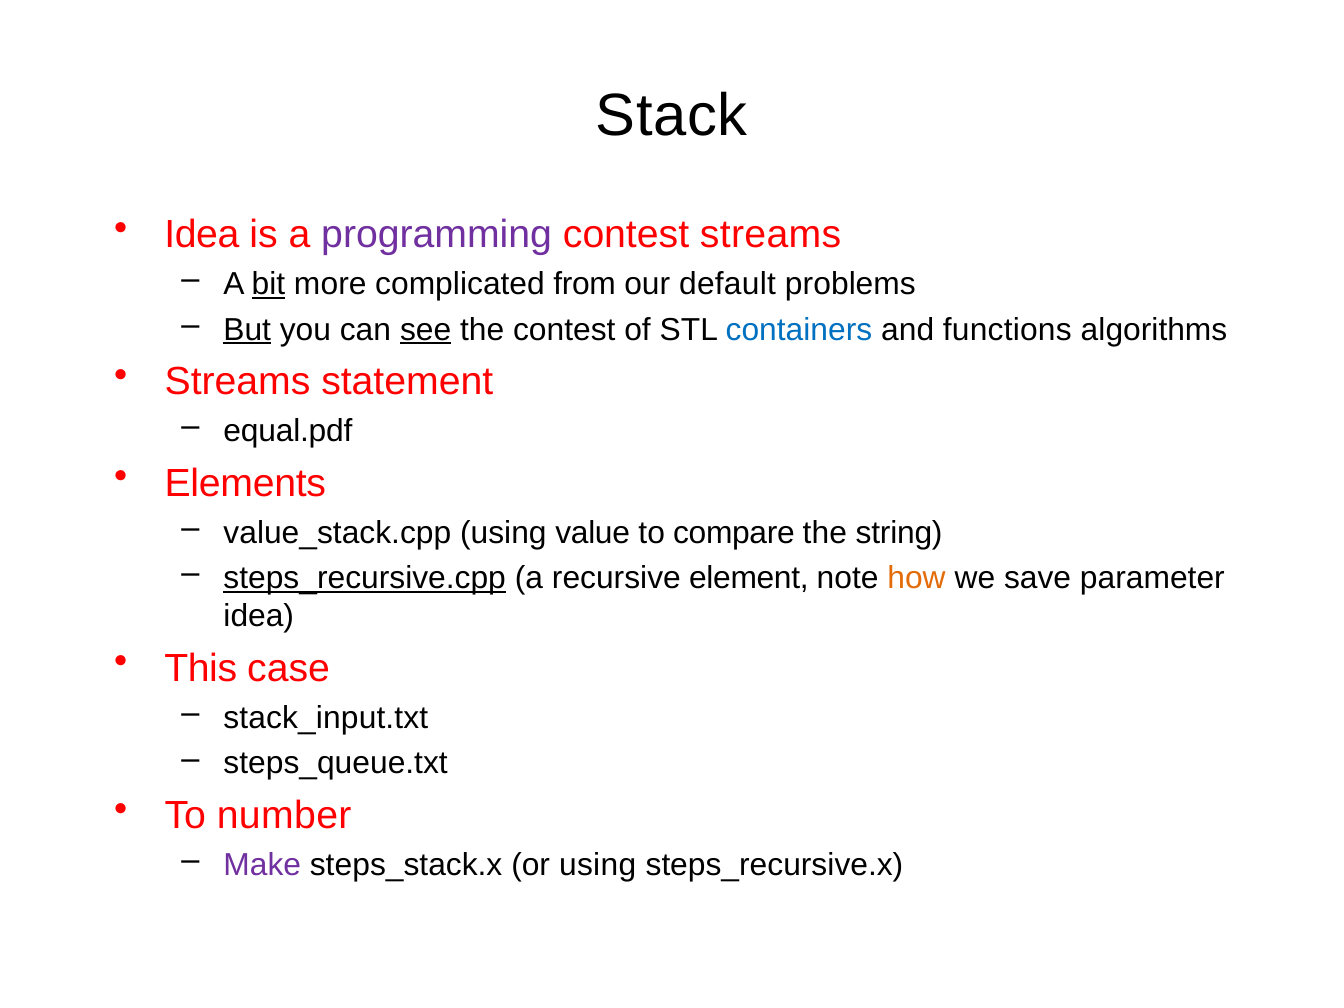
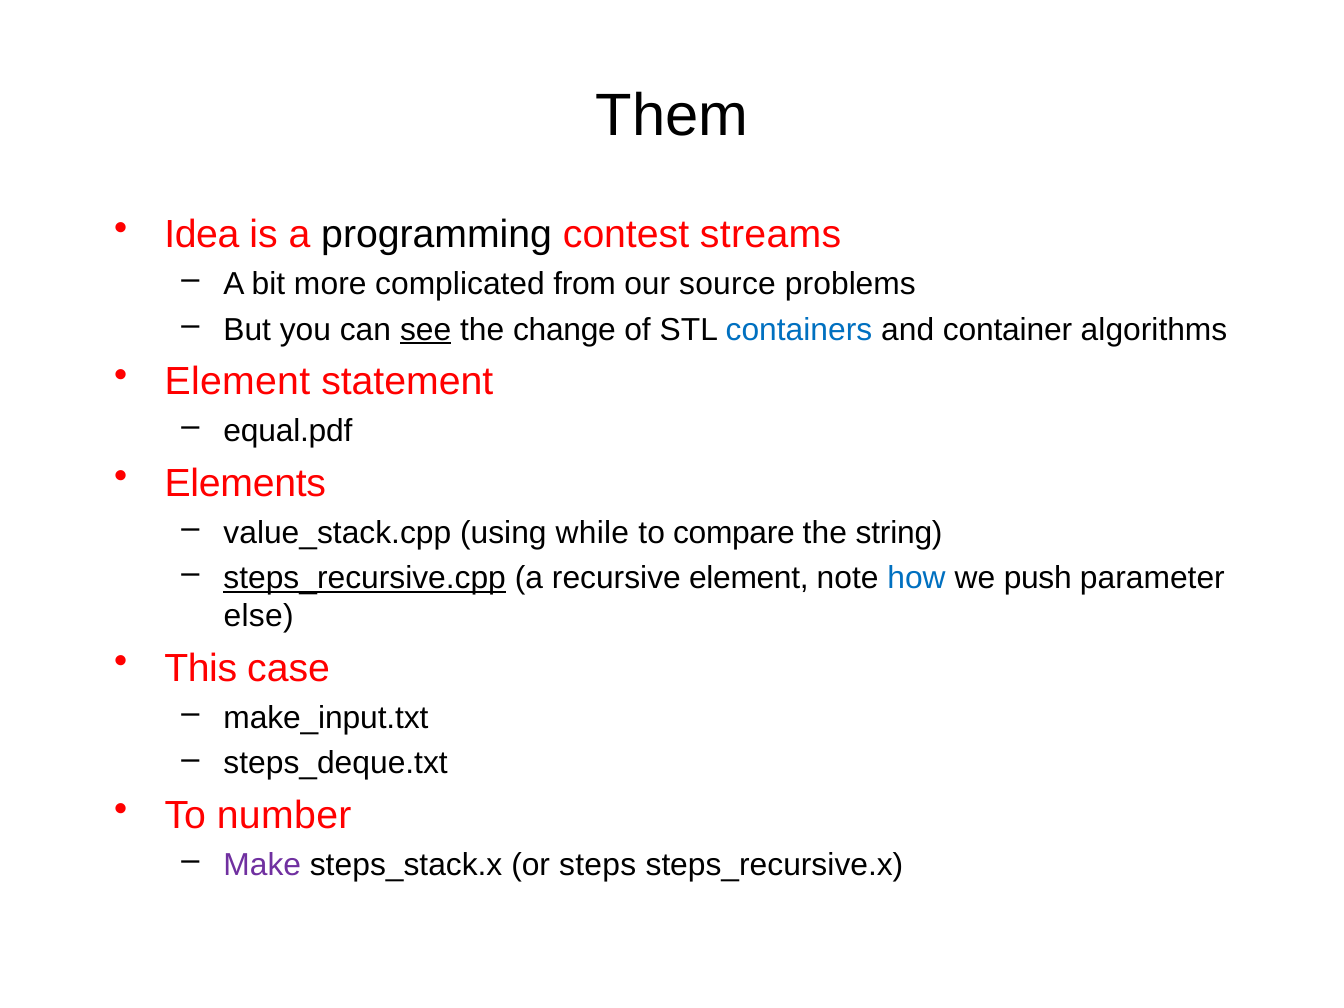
Stack: Stack -> Them (672, 116)
programming colour: purple -> black (437, 235)
bit underline: present -> none (268, 284)
default: default -> source (727, 284)
But underline: present -> none (247, 330)
the contest: contest -> change (564, 330)
functions: functions -> container (1008, 330)
Streams: Streams -> Element (237, 382)
value: value -> while (592, 533)
how colour: orange -> blue (917, 578)
save: save -> push (1038, 578)
idea: idea -> else (259, 616)
stack_input.txt: stack_input.txt -> make_input.txt (326, 718)
steps_queue.txt: steps_queue.txt -> steps_deque.txt (336, 763)
or using: using -> steps (598, 865)
